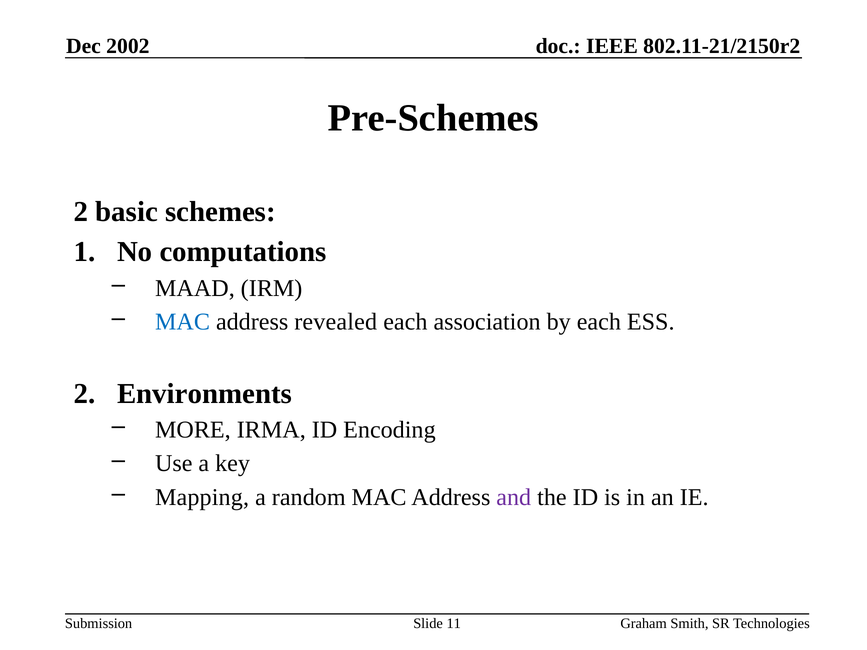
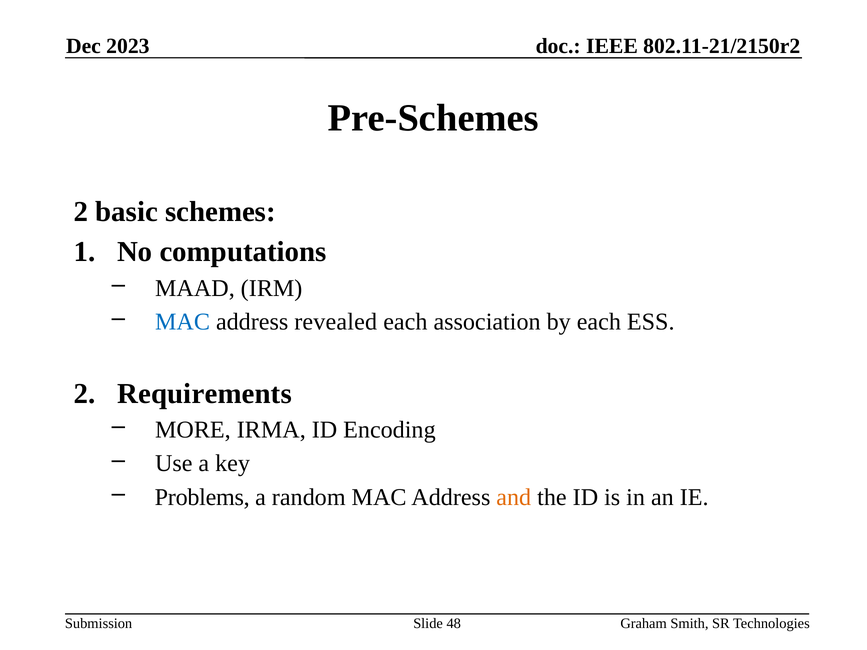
2002: 2002 -> 2023 (128, 46)
Environments: Environments -> Requirements (205, 394)
Mapping: Mapping -> Problems (202, 497)
and colour: purple -> orange (514, 497)
11: 11 -> 48 (454, 624)
